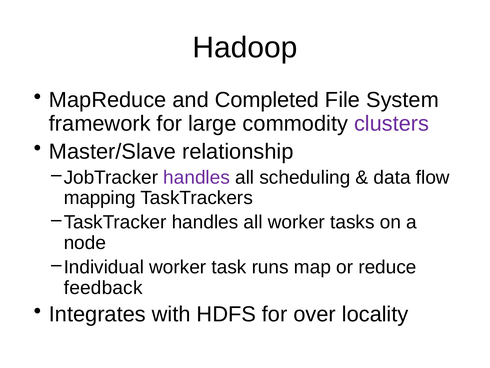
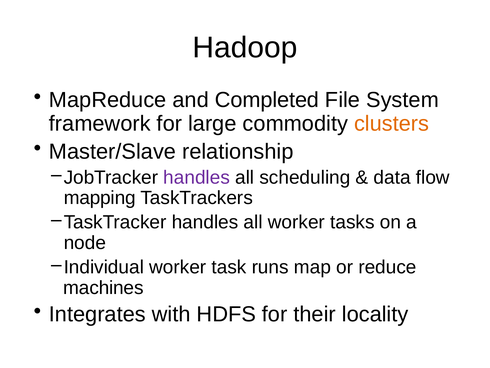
clusters colour: purple -> orange (392, 123)
feedback: feedback -> machines (103, 287)
over: over -> their (315, 314)
